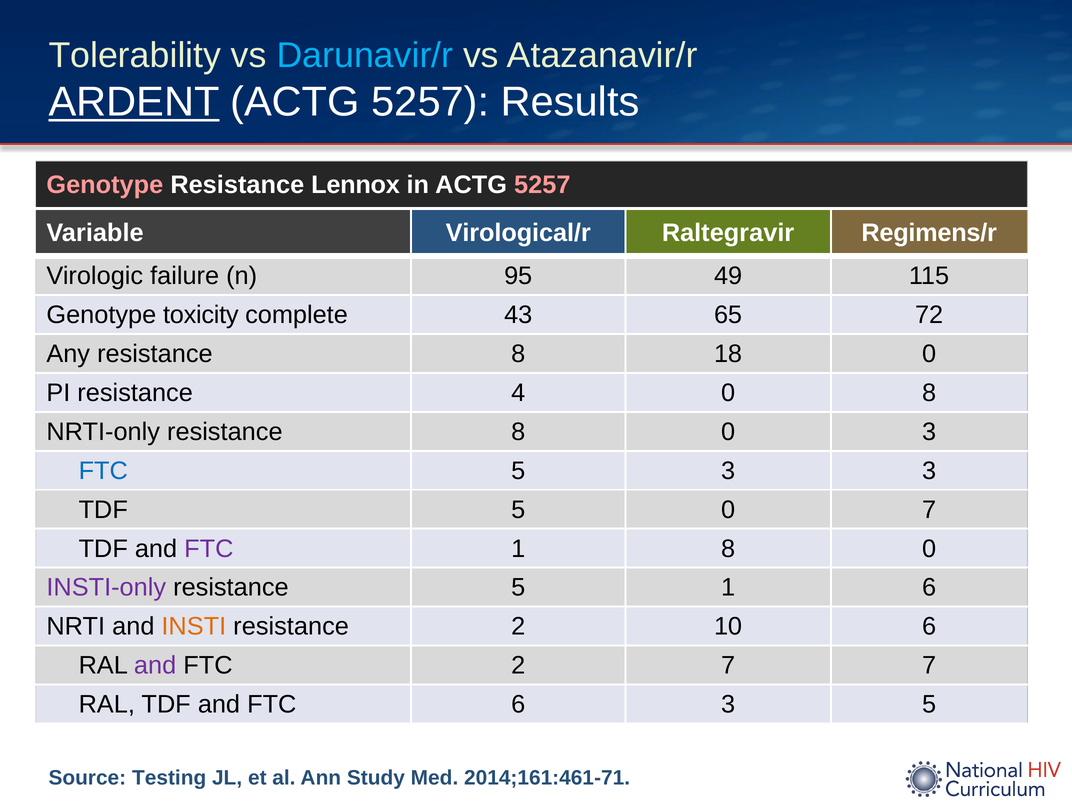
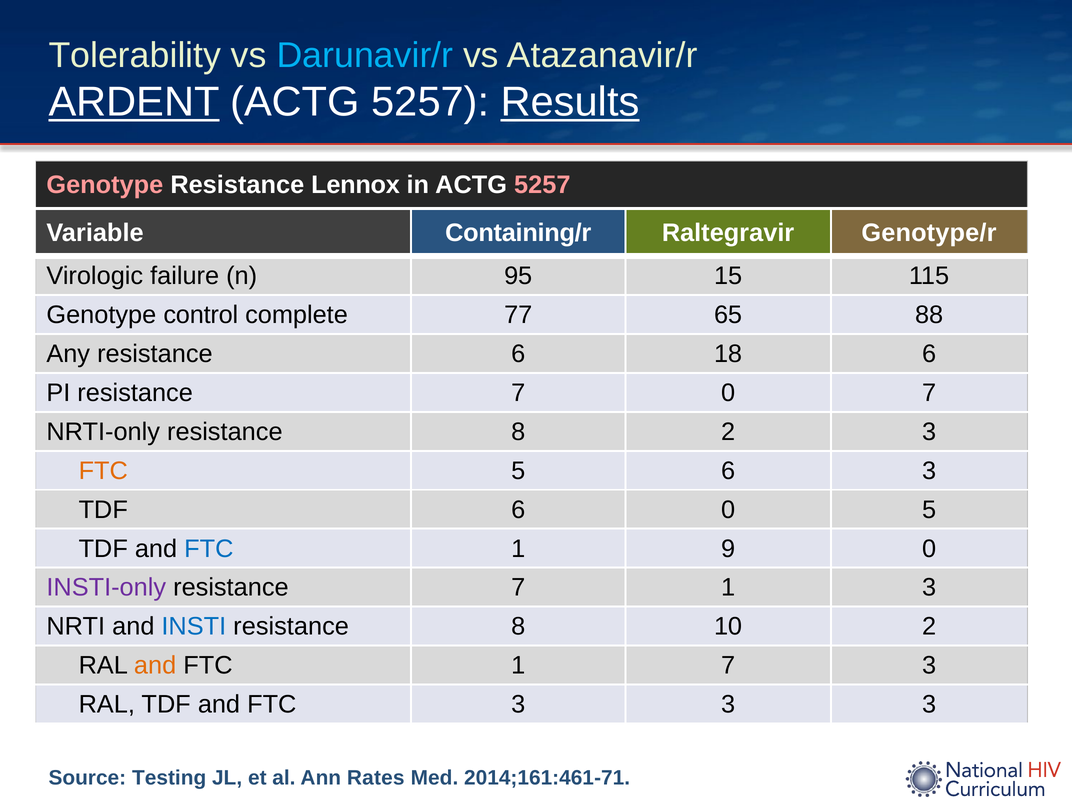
Results underline: none -> present (570, 102)
Virological/r: Virological/r -> Containing/r (518, 233)
Regimens/r: Regimens/r -> Genotype/r (929, 233)
49: 49 -> 15 (728, 276)
toxicity: toxicity -> control (201, 315)
43: 43 -> 77 (518, 315)
72: 72 -> 88 (929, 315)
Any resistance 8: 8 -> 6 (518, 354)
18 0: 0 -> 6 (929, 354)
PI resistance 4: 4 -> 7 (518, 393)
0 8: 8 -> 7 (929, 393)
resistance 8 0: 0 -> 2 (728, 432)
FTC colour: blue -> orange (103, 471)
5 3: 3 -> 6 (728, 471)
TDF 5: 5 -> 6 (518, 510)
0 7: 7 -> 5 (929, 510)
FTC colour: purple -> blue (209, 549)
1 8: 8 -> 9 (728, 549)
5: 5 -> 7 (518, 588)
1 6: 6 -> 3 (929, 588)
INSTI colour: orange -> blue (194, 627)
2: 2 -> 8 (518, 627)
10 6: 6 -> 2 (929, 627)
and colour: purple -> orange (155, 666)
2: 2 -> 1 (518, 666)
7 7: 7 -> 3 (929, 666)
FTC 6: 6 -> 3 (518, 704)
5: 5 -> 3 (929, 704)
Study: Study -> Rates (376, 778)
